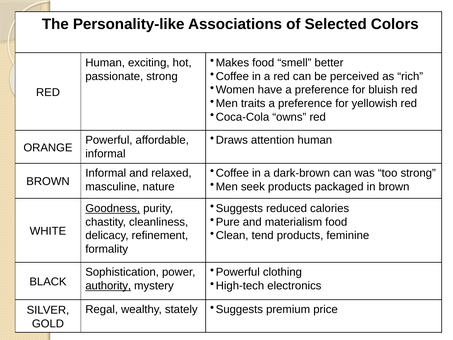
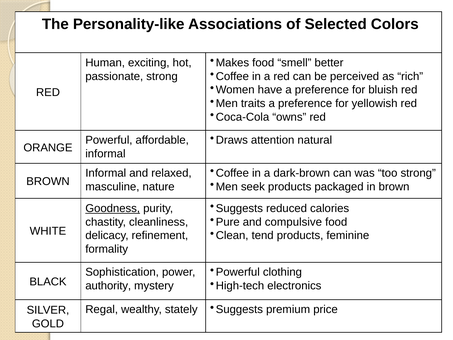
attention human: human -> natural (315, 140)
materialism: materialism -> compulsive (293, 222)
authority underline: present -> none (108, 286)
